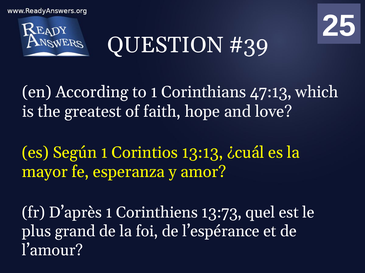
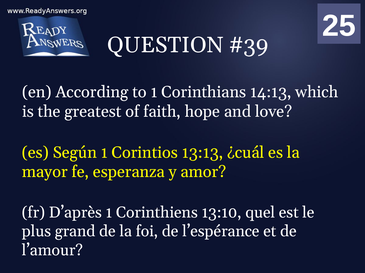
47:13: 47:13 -> 14:13 (271, 92)
13:73: 13:73 -> 13:10 (222, 213)
